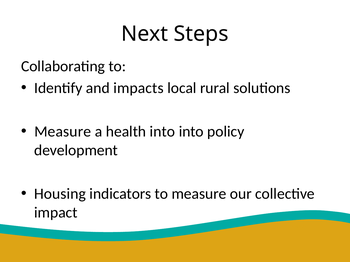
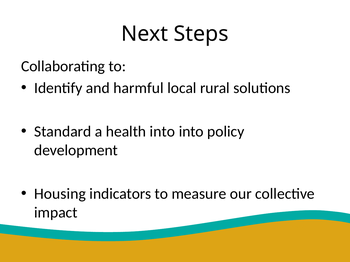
impacts: impacts -> harmful (138, 88)
Measure: Measure -> Standard (63, 132)
